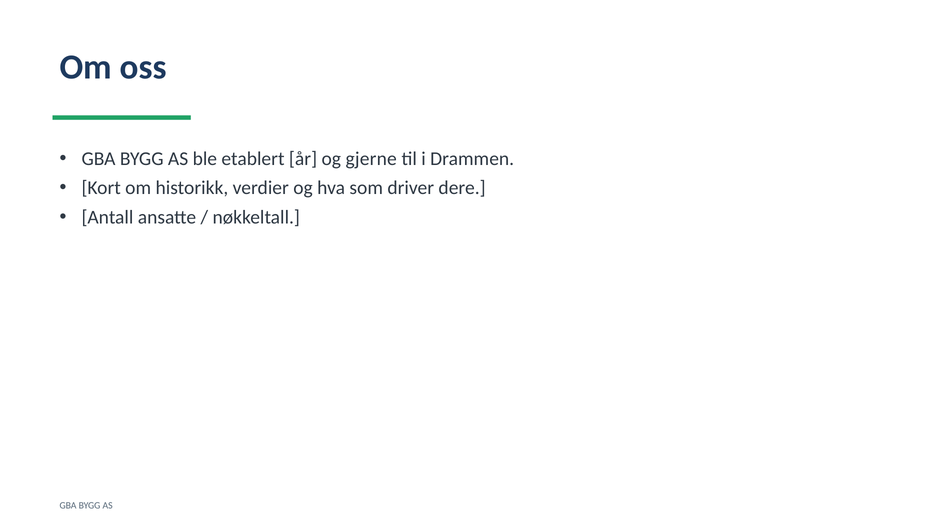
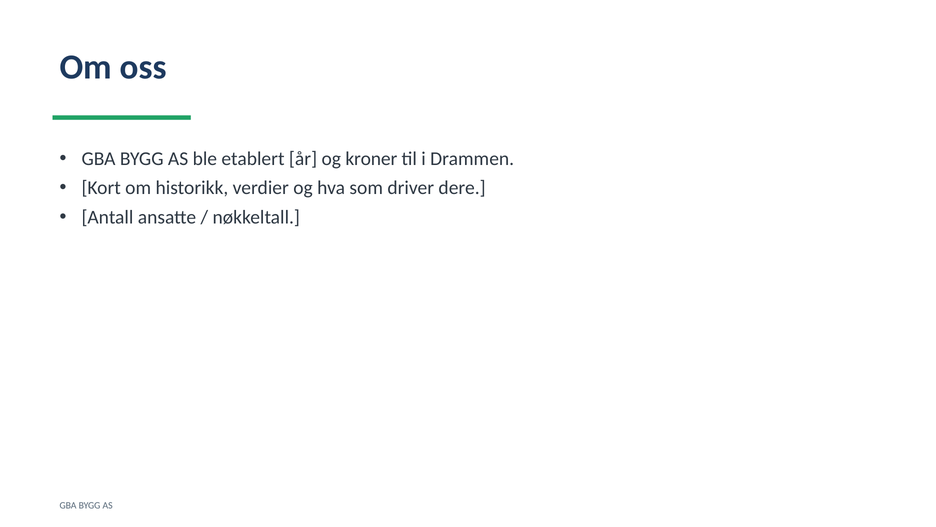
gjerne: gjerne -> kroner (371, 159)
